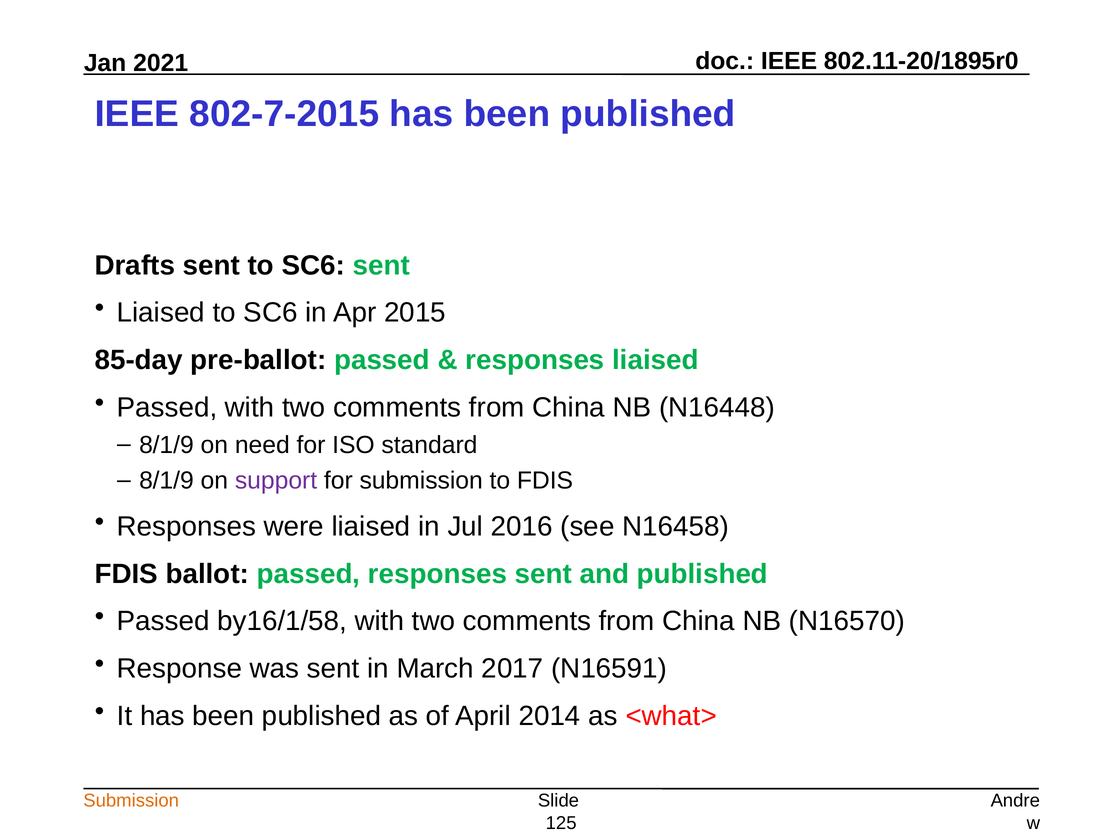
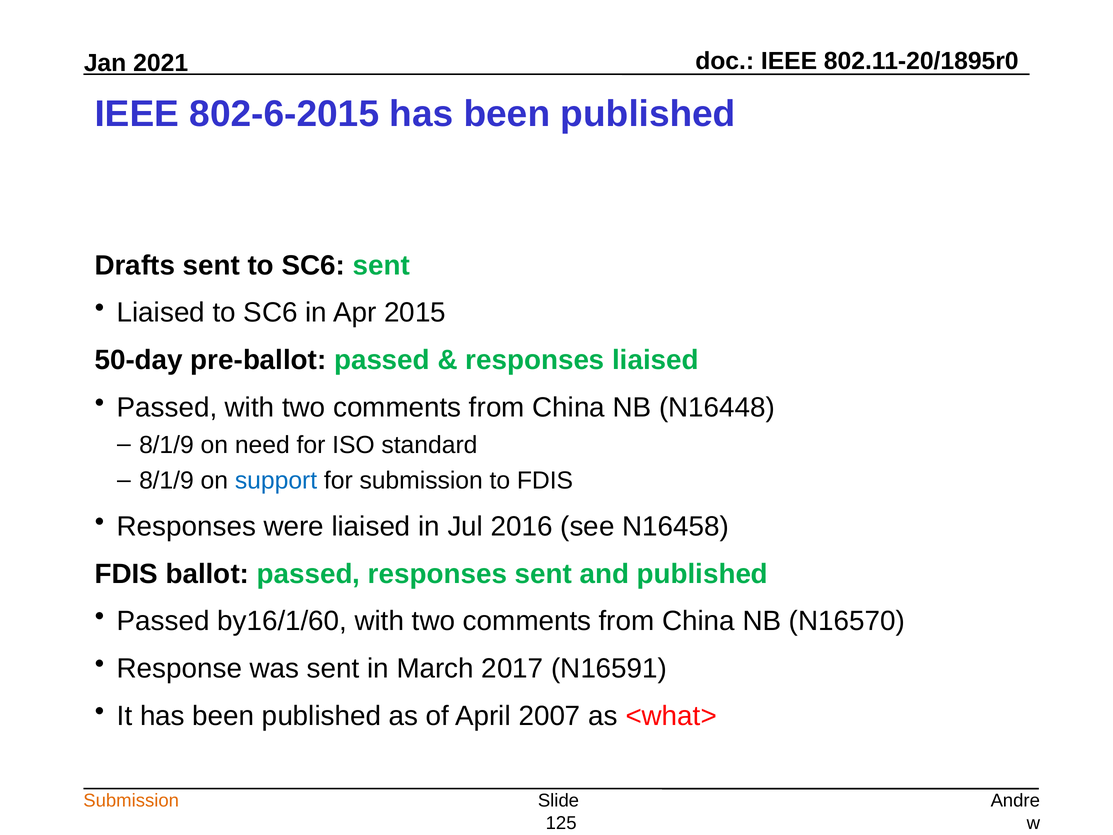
802-7-2015: 802-7-2015 -> 802-6-2015 (284, 114)
85-day: 85-day -> 50-day (139, 360)
support colour: purple -> blue (276, 481)
by16/1/58: by16/1/58 -> by16/1/60 (282, 621)
2014: 2014 -> 2007 (550, 716)
